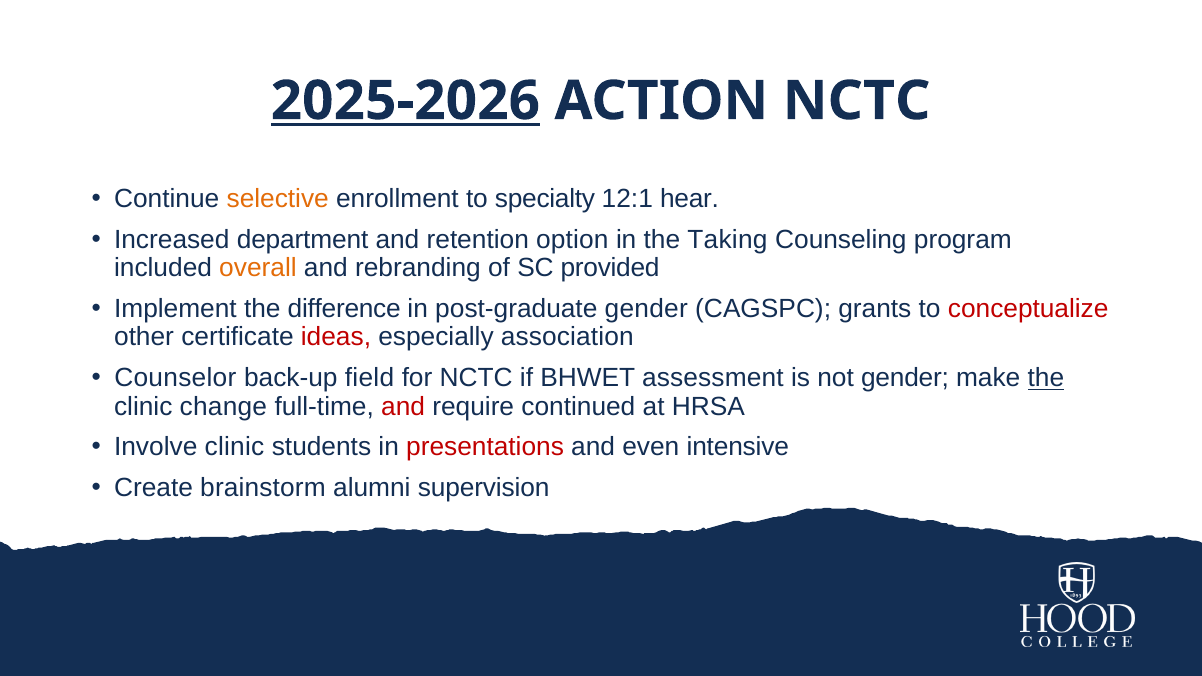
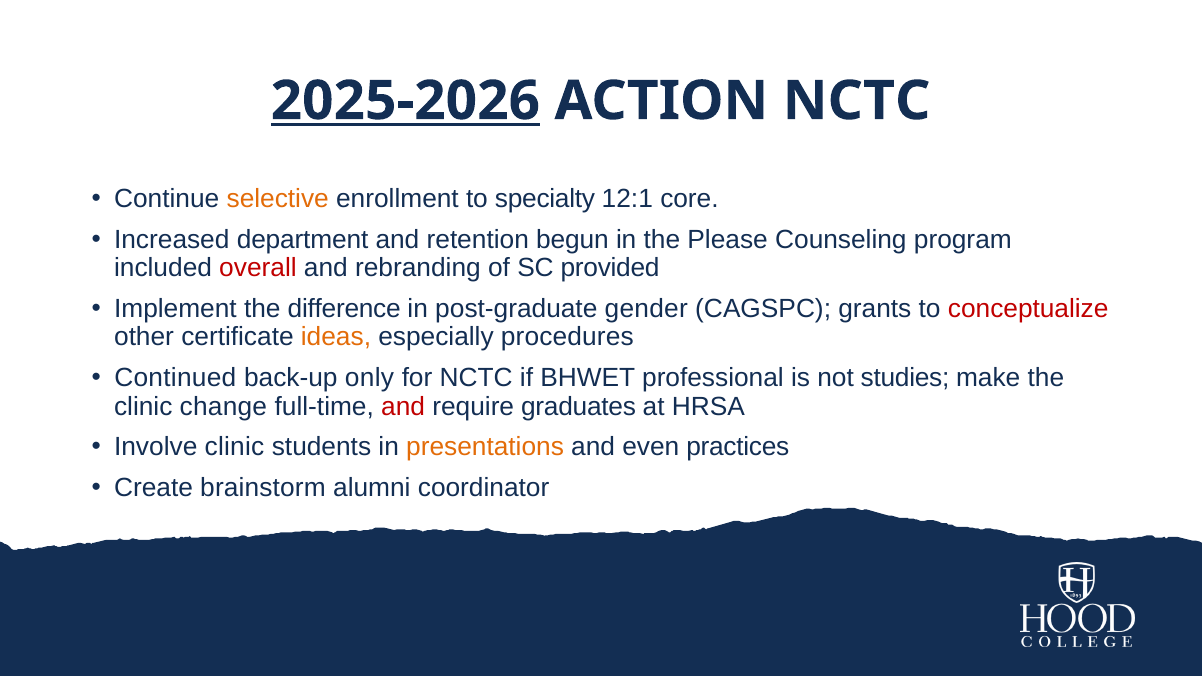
hear: hear -> core (689, 199)
option: option -> begun (572, 239)
Taking: Taking -> Please (728, 239)
overall colour: orange -> red (258, 268)
ideas colour: red -> orange (336, 337)
association: association -> procedures (567, 337)
Counselor: Counselor -> Continued (175, 378)
field: field -> only (369, 378)
assessment: assessment -> professional (713, 378)
not gender: gender -> studies (905, 378)
the underline: present -> none (1046, 378)
continued: continued -> graduates (579, 406)
presentations colour: red -> orange (485, 447)
intensive: intensive -> practices (738, 447)
supervision: supervision -> coordinator (484, 488)
